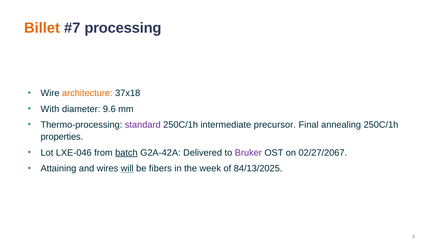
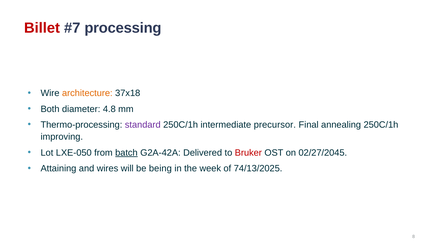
Billet colour: orange -> red (42, 28)
With: With -> Both (50, 109)
9.6: 9.6 -> 4.8 (109, 109)
properties: properties -> improving (62, 137)
LXE-046: LXE-046 -> LXE-050 (74, 153)
Bruker colour: purple -> red (248, 153)
02/27/2067: 02/27/2067 -> 02/27/2045 (323, 153)
will underline: present -> none (127, 169)
fibers: fibers -> being (160, 169)
84/13/2025: 84/13/2025 -> 74/13/2025 (258, 169)
